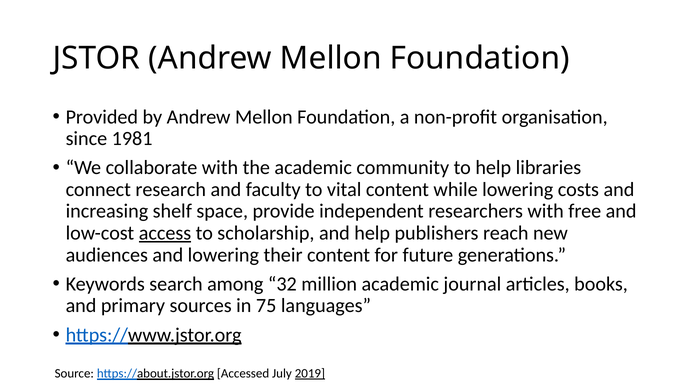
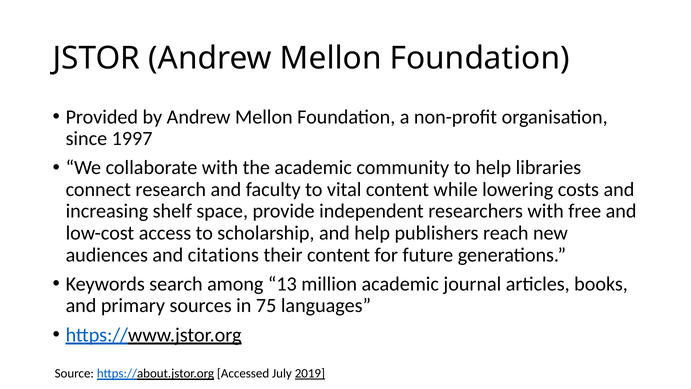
1981: 1981 -> 1997 (132, 139)
access underline: present -> none (165, 233)
and lowering: lowering -> citations (223, 255)
32: 32 -> 13 (282, 284)
